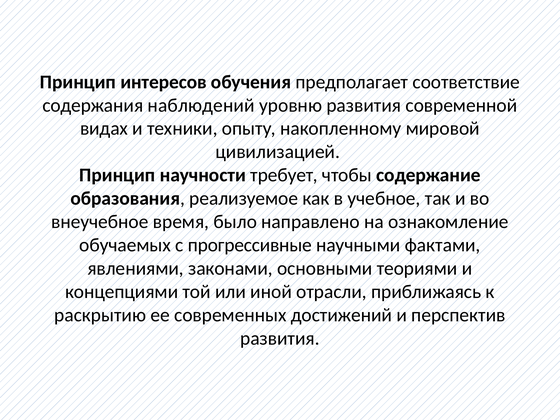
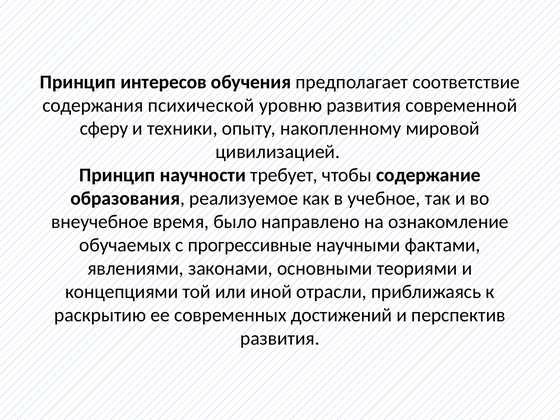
наблюдений: наблюдений -> психической (201, 105)
видах: видах -> сферу (104, 129)
